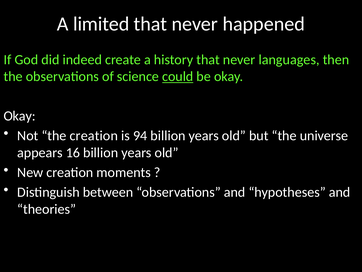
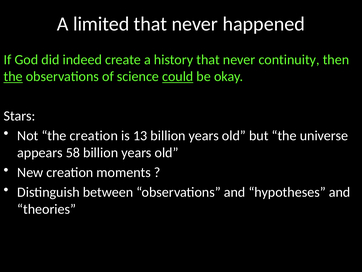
languages: languages -> continuity (289, 60)
the underline: none -> present (13, 76)
Okay: Okay -> Stars (20, 116)
94: 94 -> 13 (140, 136)
16: 16 -> 58 (73, 152)
